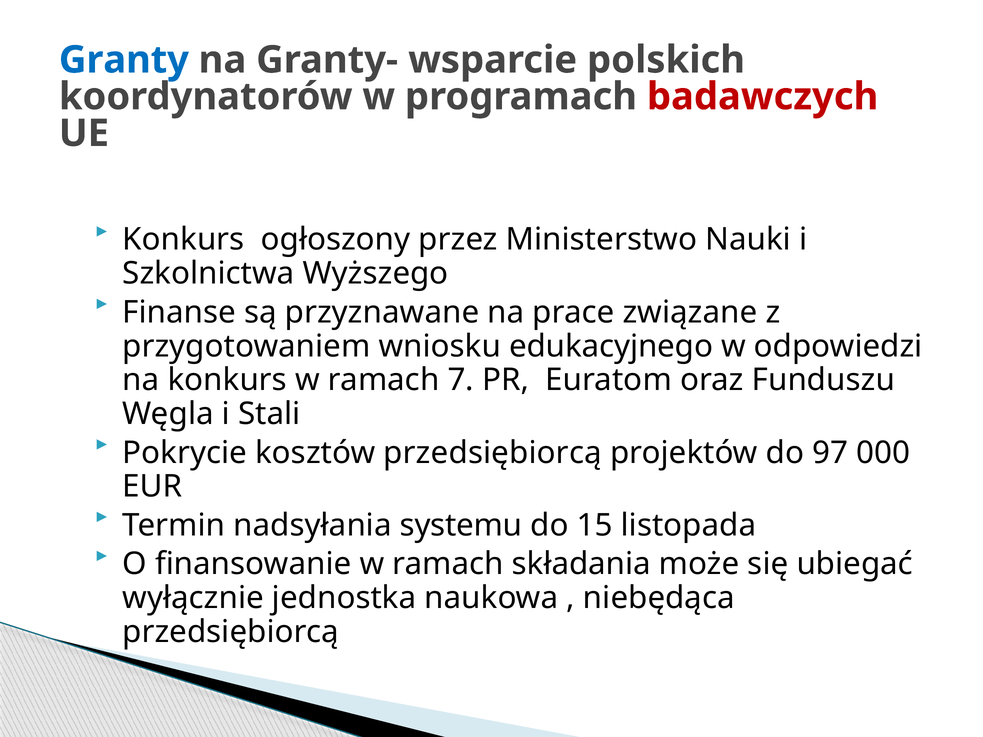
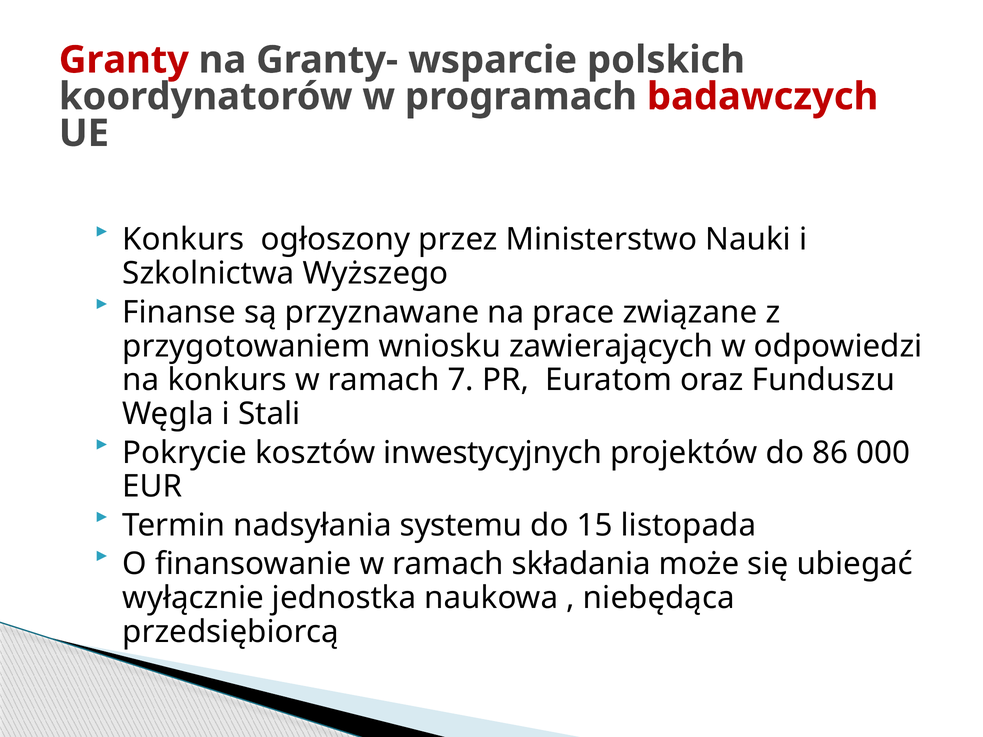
Granty colour: blue -> red (124, 60)
edukacyjnego: edukacyjnego -> zawierających (611, 346)
kosztów przedsiębiorcą: przedsiębiorcą -> inwestycyjnych (493, 453)
97: 97 -> 86 (830, 453)
